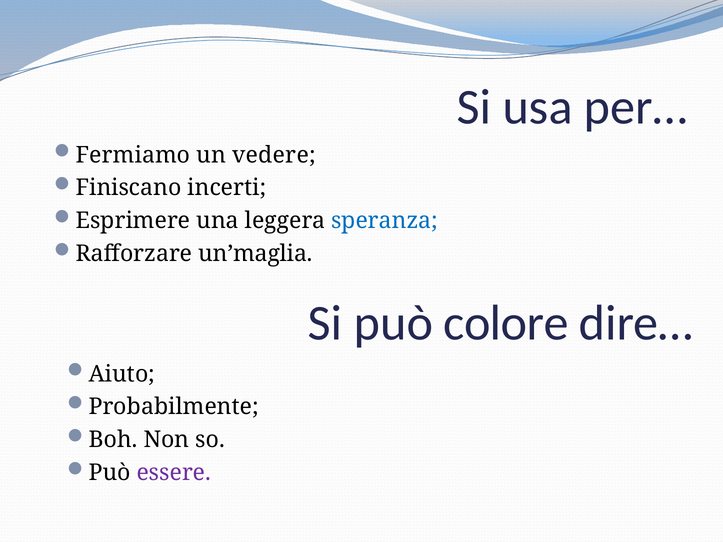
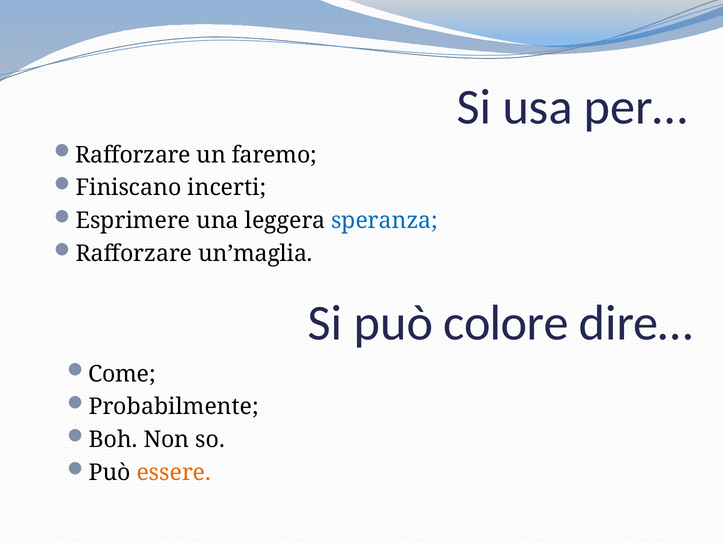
Fermiamo: Fermiamo -> Rafforzare (133, 155)
vedere: vedere -> faremo (274, 155)
Aiuto: Aiuto -> Come (122, 374)
essere colour: purple -> orange (174, 473)
